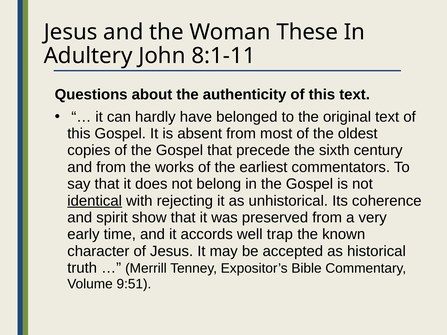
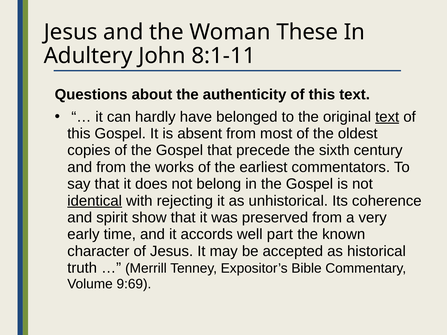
text underline: none -> present (387, 117)
trap: trap -> part (280, 235)
9:51: 9:51 -> 9:69 (134, 284)
